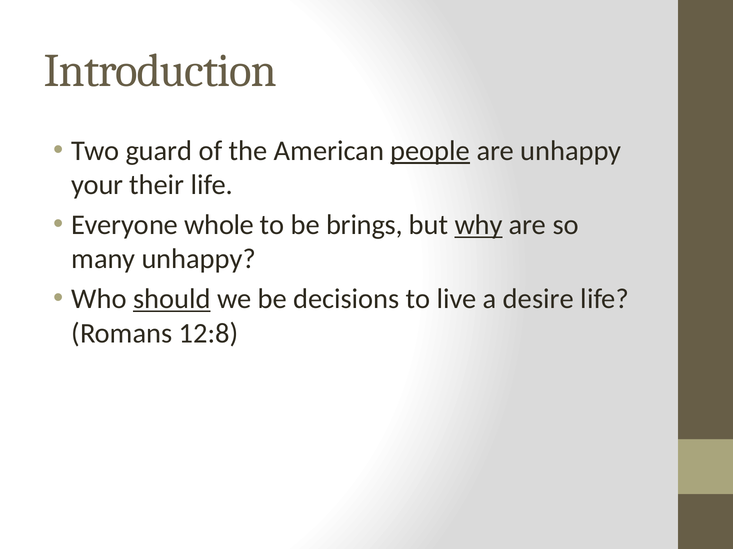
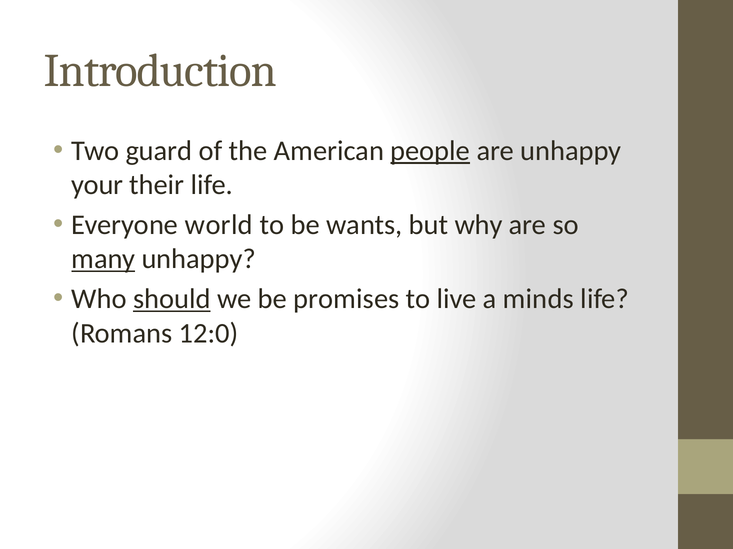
whole: whole -> world (219, 225)
brings: brings -> wants (364, 225)
why underline: present -> none (479, 225)
many underline: none -> present (103, 259)
decisions: decisions -> promises (346, 299)
desire: desire -> minds (538, 299)
12:8: 12:8 -> 12:0 (209, 334)
